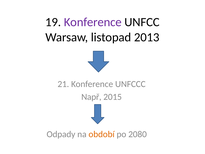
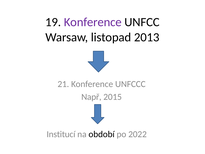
Odpady: Odpady -> Institucí (61, 134)
období colour: orange -> black (102, 134)
2080: 2080 -> 2022 (138, 134)
